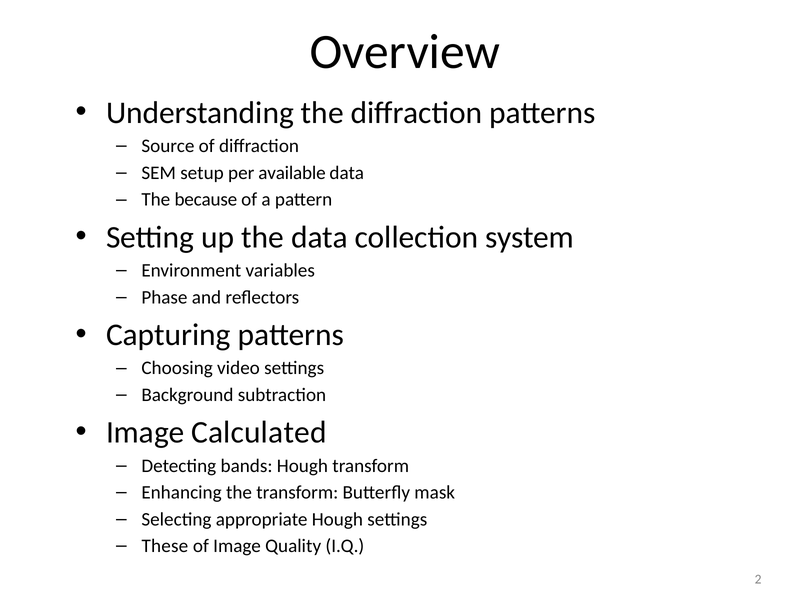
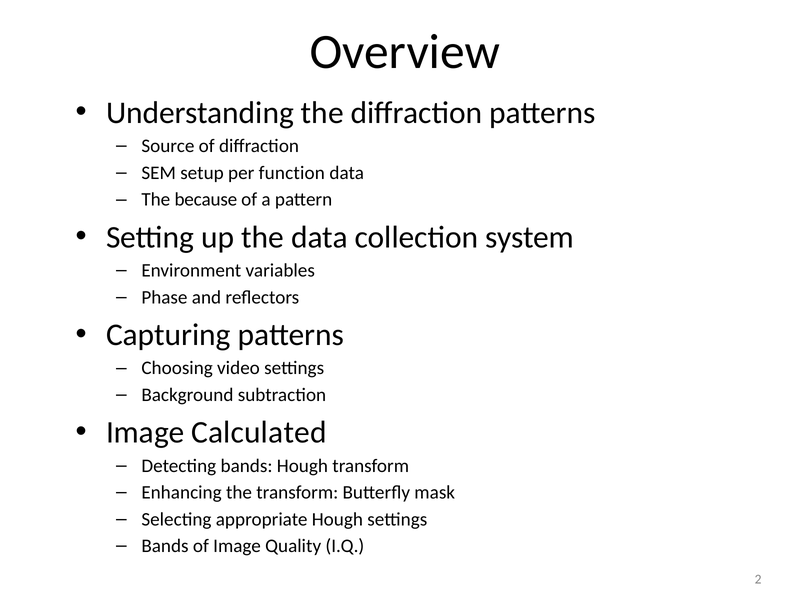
available: available -> function (292, 173)
These: These -> Bands (165, 547)
